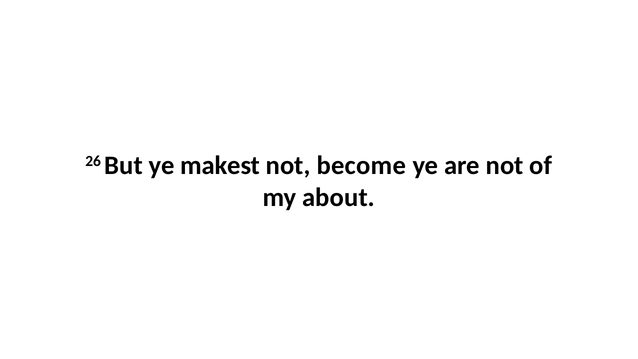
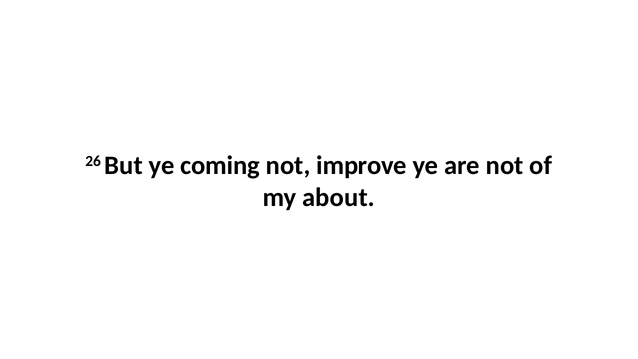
makest: makest -> coming (220, 165)
become: become -> improve (362, 165)
